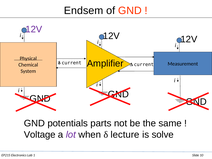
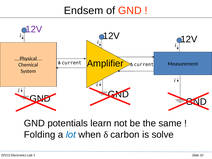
parts: parts -> learn (101, 123)
Voltage: Voltage -> Folding (40, 135)
lot colour: purple -> blue (71, 135)
lecture: lecture -> carbon (125, 135)
